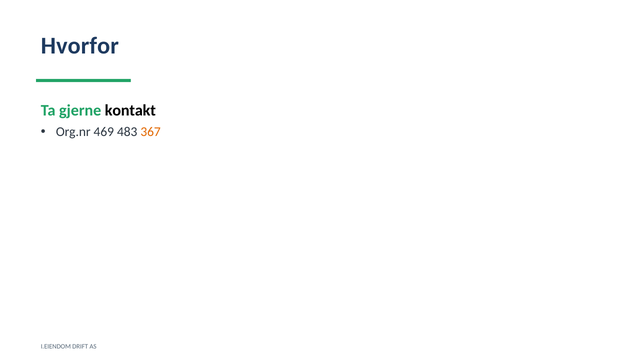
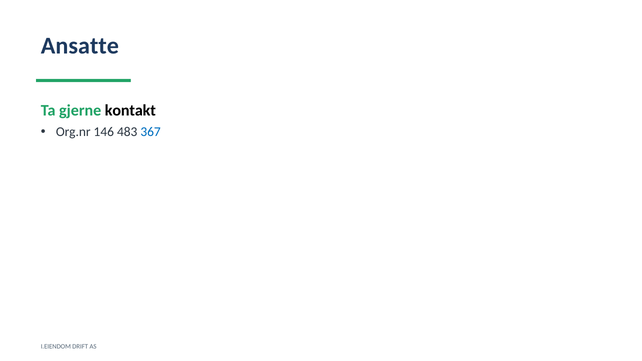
Hvorfor: Hvorfor -> Ansatte (80, 46)
469: 469 -> 146 (104, 132)
367 colour: orange -> blue (151, 132)
